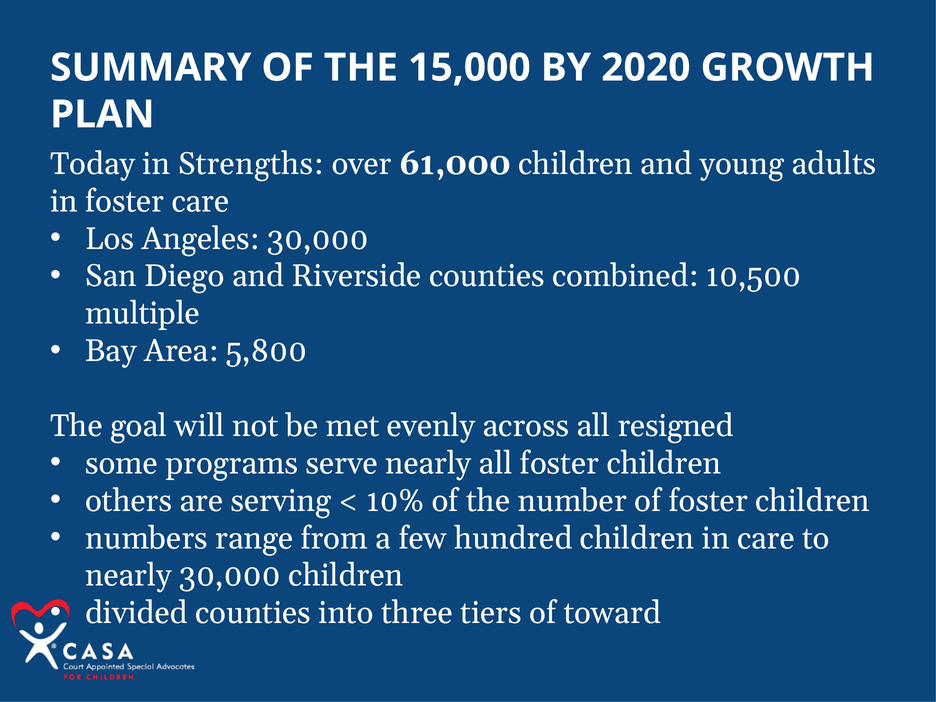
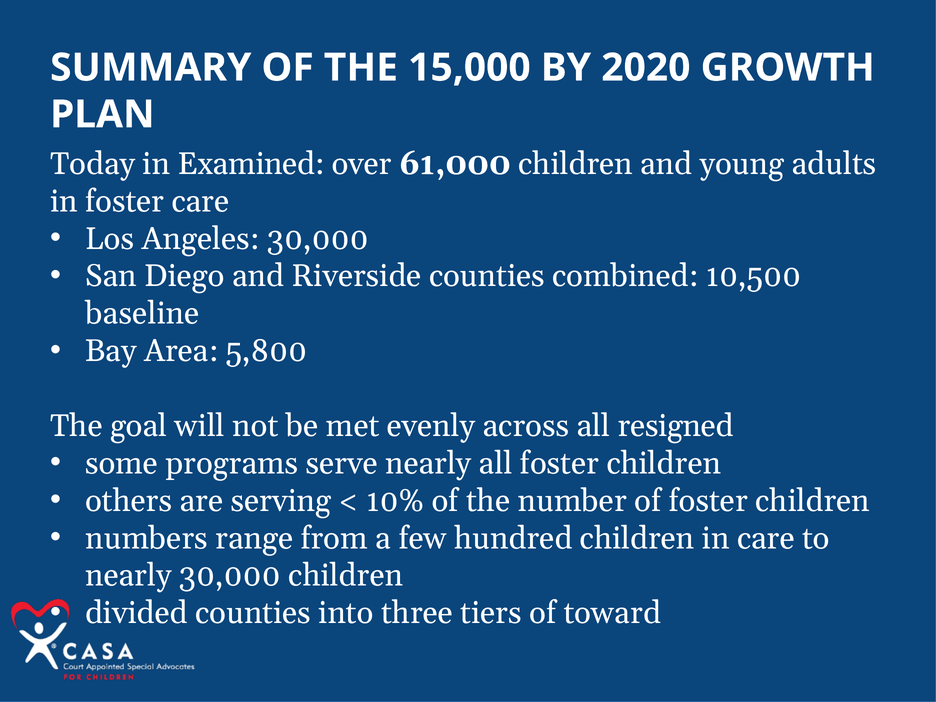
Strengths: Strengths -> Examined (251, 164)
multiple: multiple -> baseline (142, 314)
